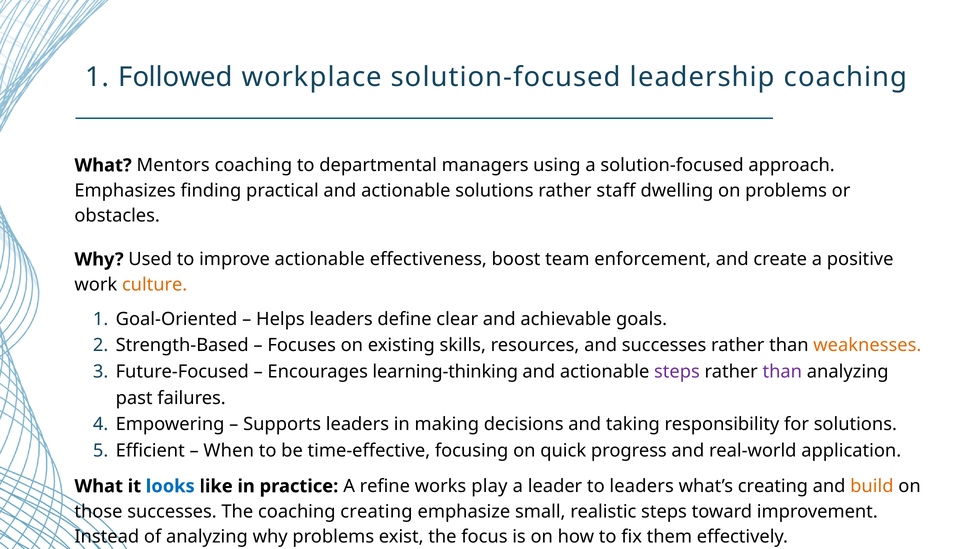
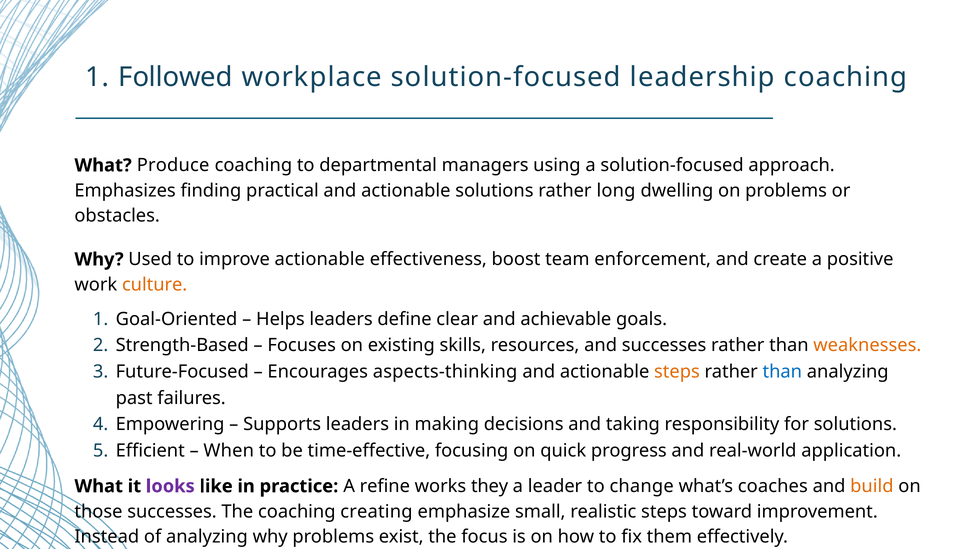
Mentors: Mentors -> Produce (173, 166)
staff: staff -> long (616, 191)
learning-thinking: learning-thinking -> aspects-thinking (445, 372)
steps colour: purple -> orange (677, 372)
than colour: purple -> blue (782, 372)
looks colour: blue -> purple (170, 487)
play: play -> they (490, 487)
to leaders: leaders -> change (642, 487)
what’s creating: creating -> coaches (773, 487)
